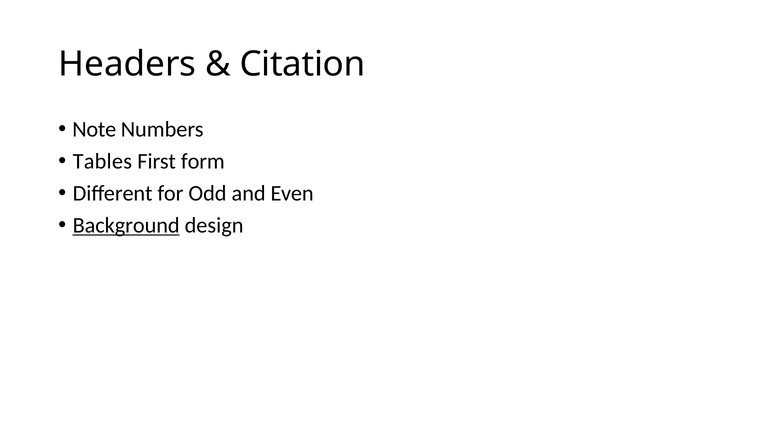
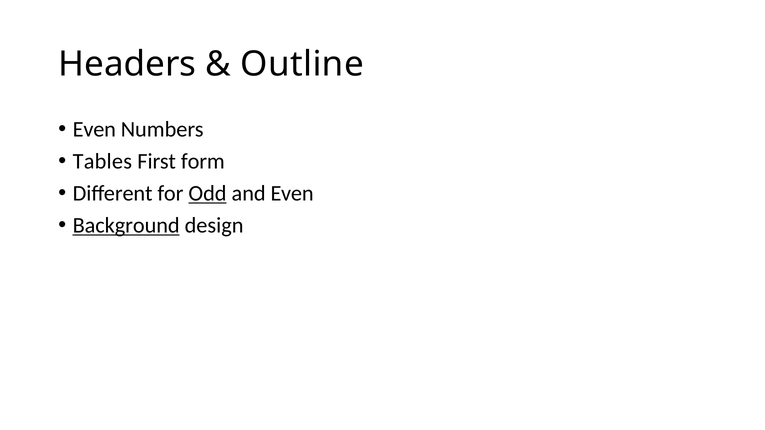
Citation: Citation -> Outline (302, 64)
Note: Note -> Even (94, 129)
Odd underline: none -> present (207, 193)
